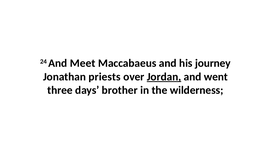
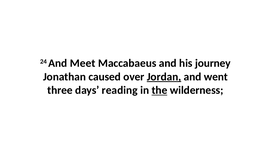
priests: priests -> caused (105, 77)
brother: brother -> reading (120, 91)
the underline: none -> present (159, 91)
